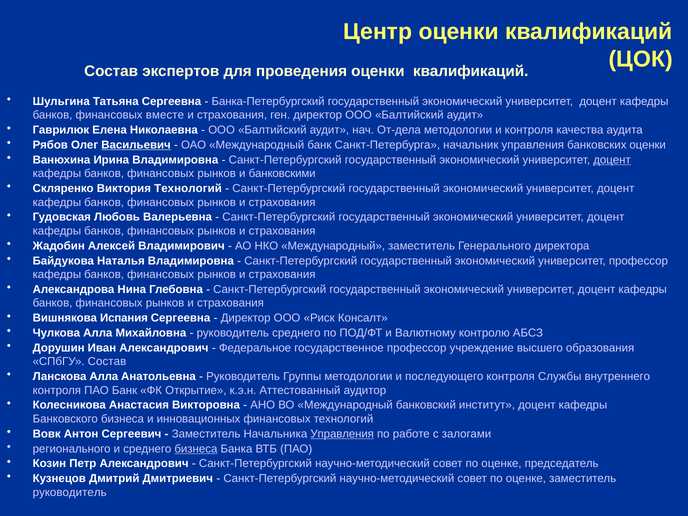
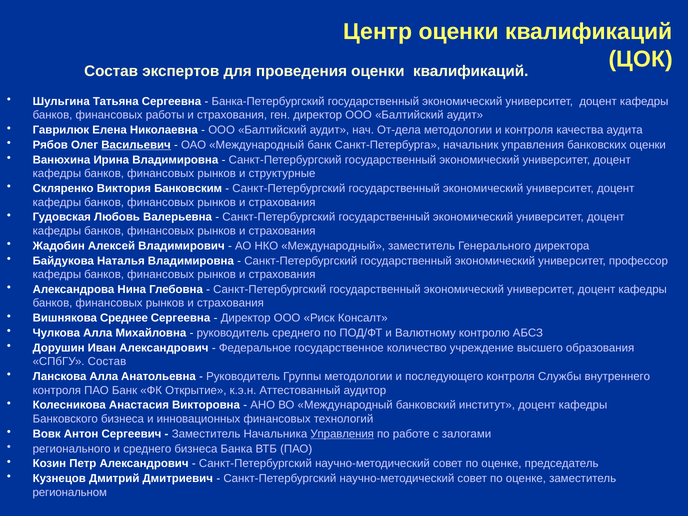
вместе: вместе -> работы (165, 115)
доцент underline: present -> none (612, 160)
банковскими: банковскими -> структурные (282, 174)
Виктория Технологий: Технологий -> Банковским (188, 189)
Испания: Испания -> Среднее (124, 318)
государственное профессор: профессор -> количество (417, 348)
бизнеса underline: present -> none (196, 449)
руководитель: руководитель -> региональном (70, 492)
